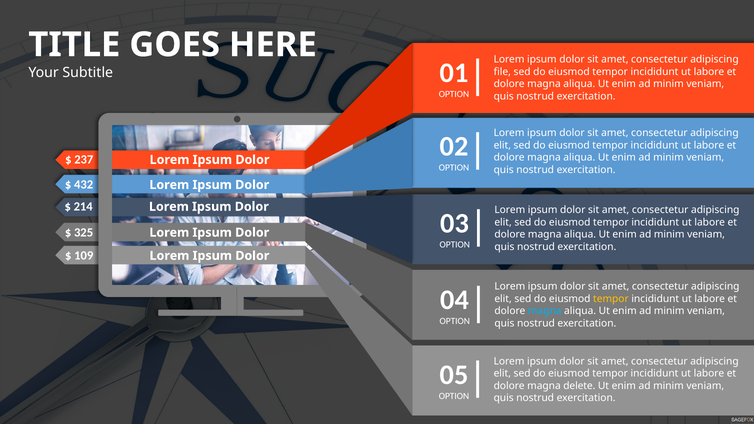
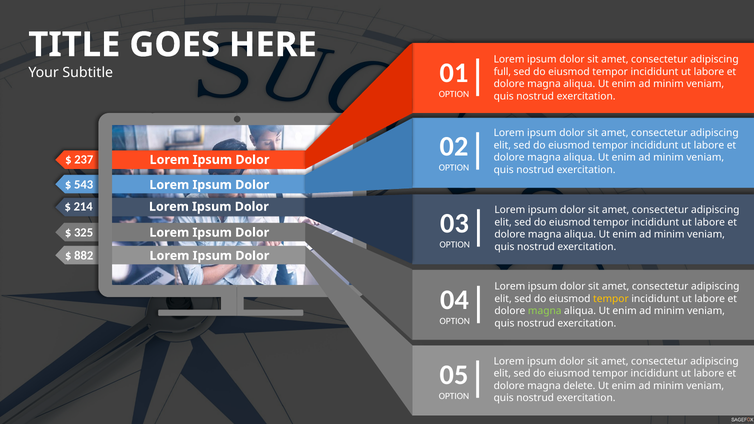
file: file -> full (502, 72)
432: 432 -> 543 (84, 185)
109: 109 -> 882 (84, 256)
magna colour: light blue -> light green (545, 311)
